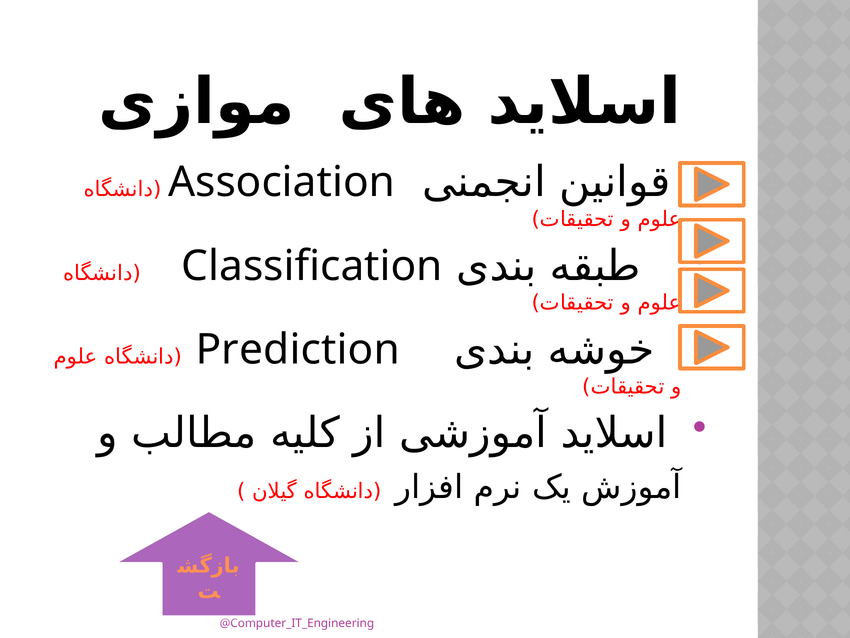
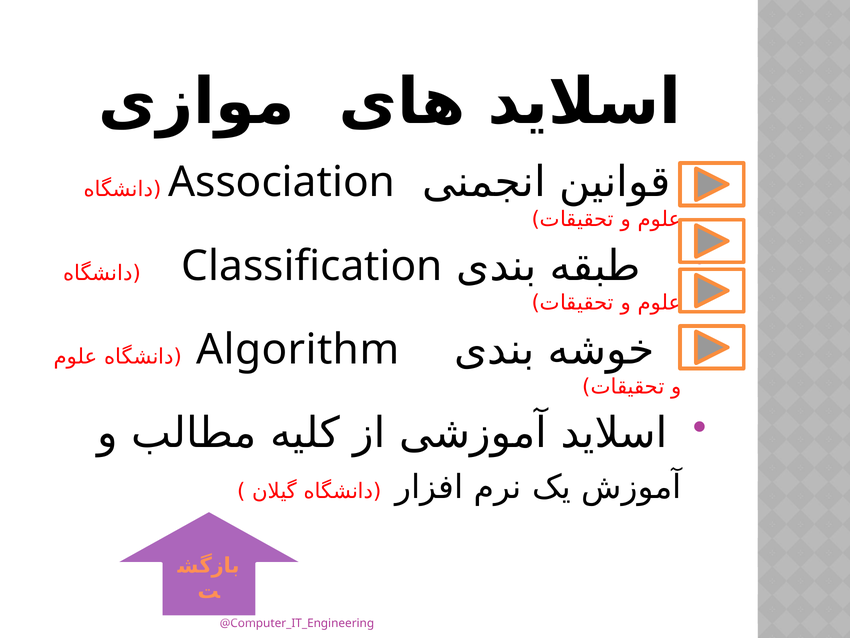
Prediction: Prediction -> Algorithm (298, 349)
